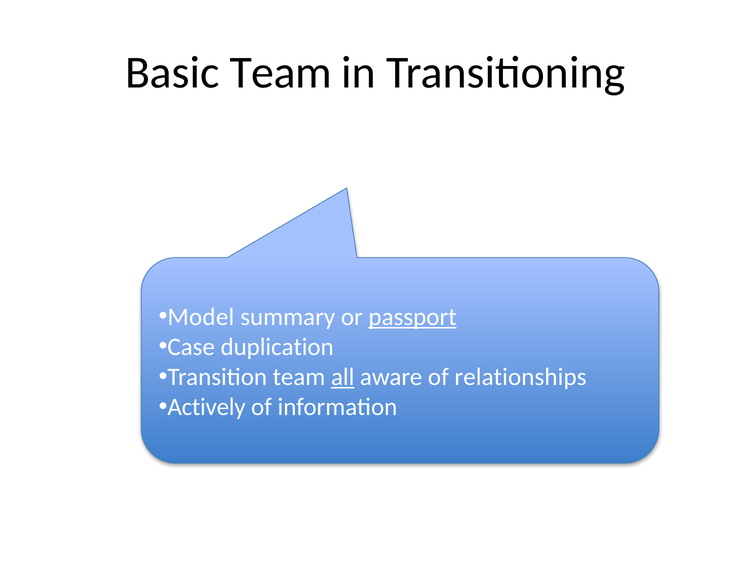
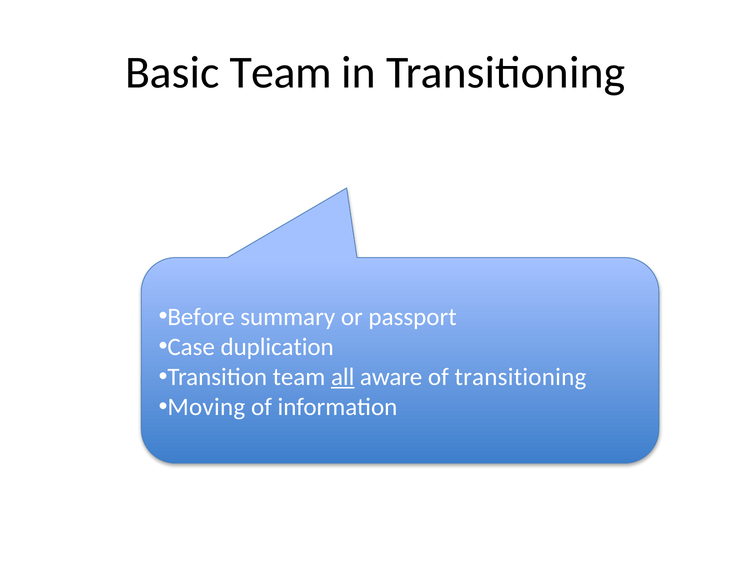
Model: Model -> Before (201, 317)
passport underline: present -> none (413, 317)
of relationships: relationships -> transitioning (520, 377)
Actively: Actively -> Moving (206, 407)
